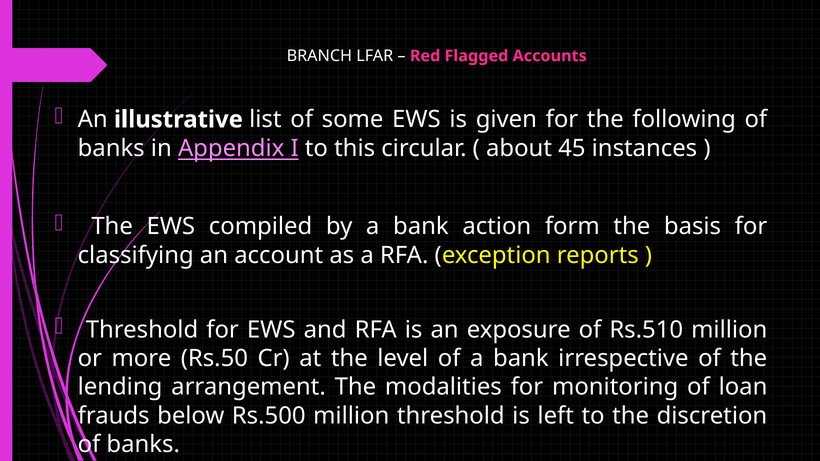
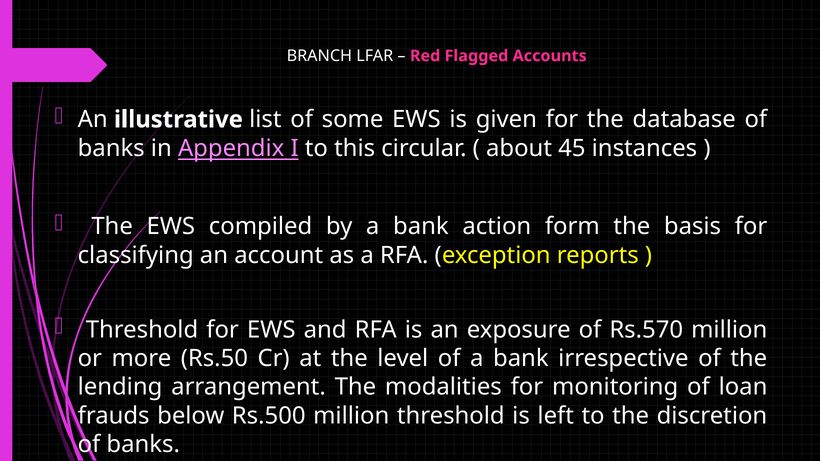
following: following -> database (684, 120)
Rs.510: Rs.510 -> Rs.570 (646, 330)
